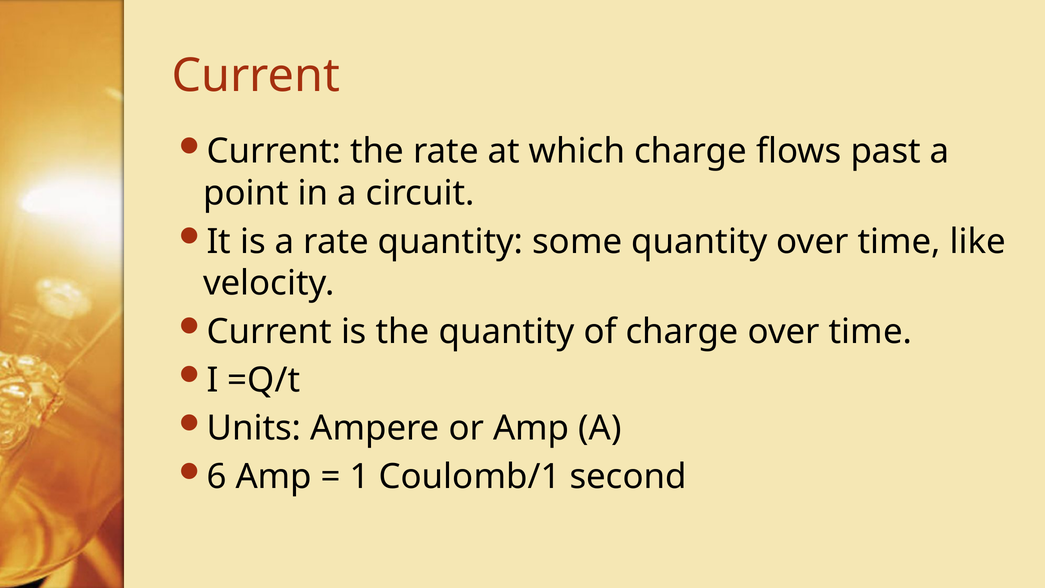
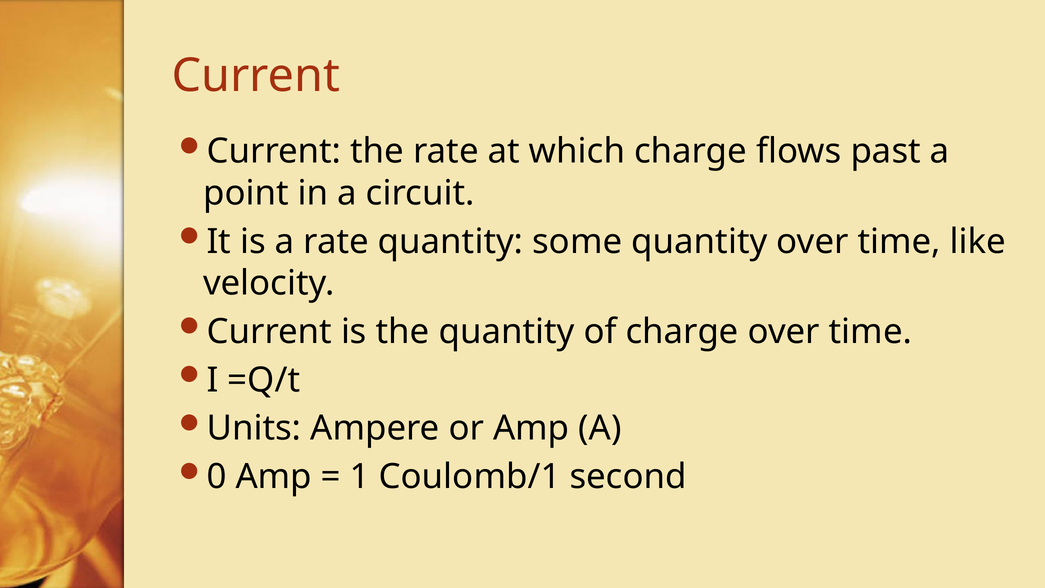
6: 6 -> 0 (217, 477)
